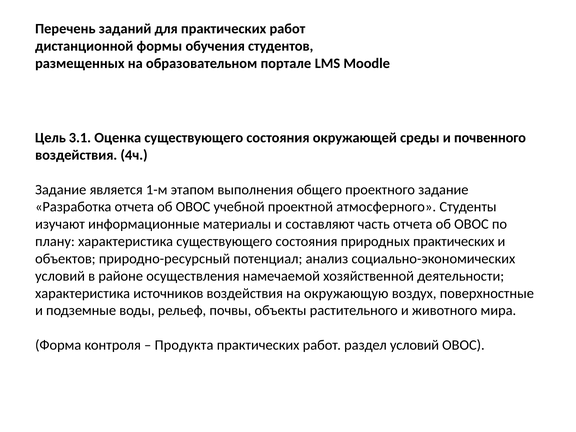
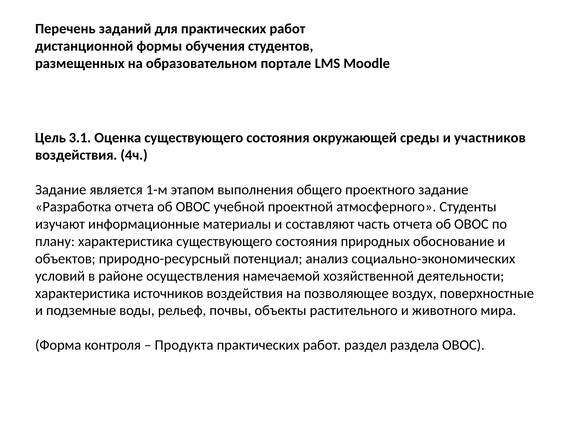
почвенного: почвенного -> участников (490, 138)
природных практических: практических -> обоснование (454, 241)
окружающую: окружающую -> позволяющее (346, 293)
раздел условий: условий -> раздела (414, 345)
